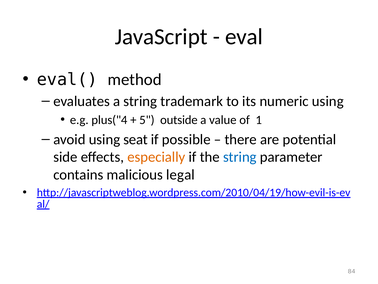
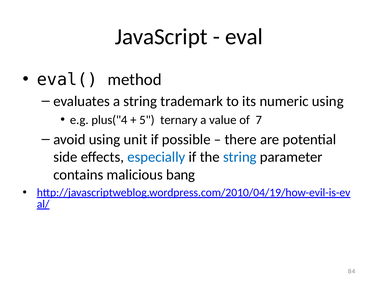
outside: outside -> ternary (179, 120)
1: 1 -> 7 (259, 120)
seat: seat -> unit (135, 139)
especially colour: orange -> blue (156, 157)
legal: legal -> bang (181, 174)
